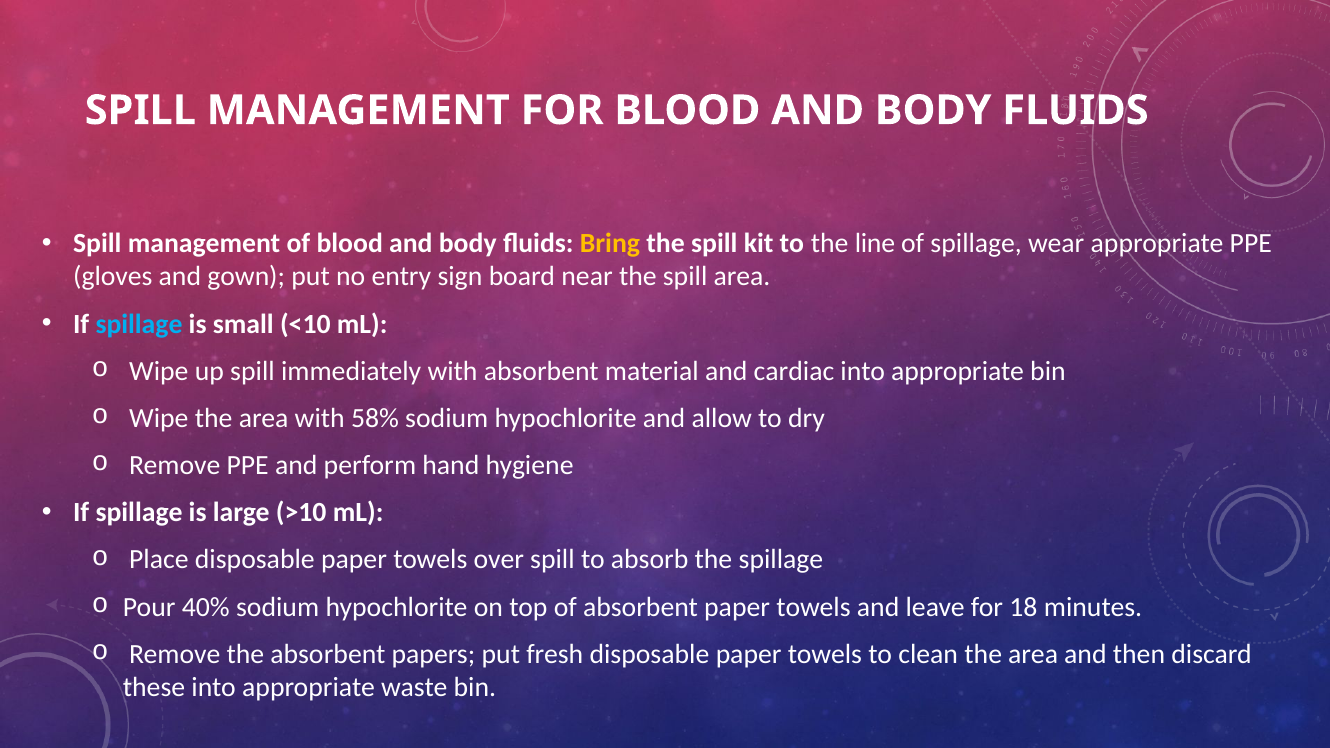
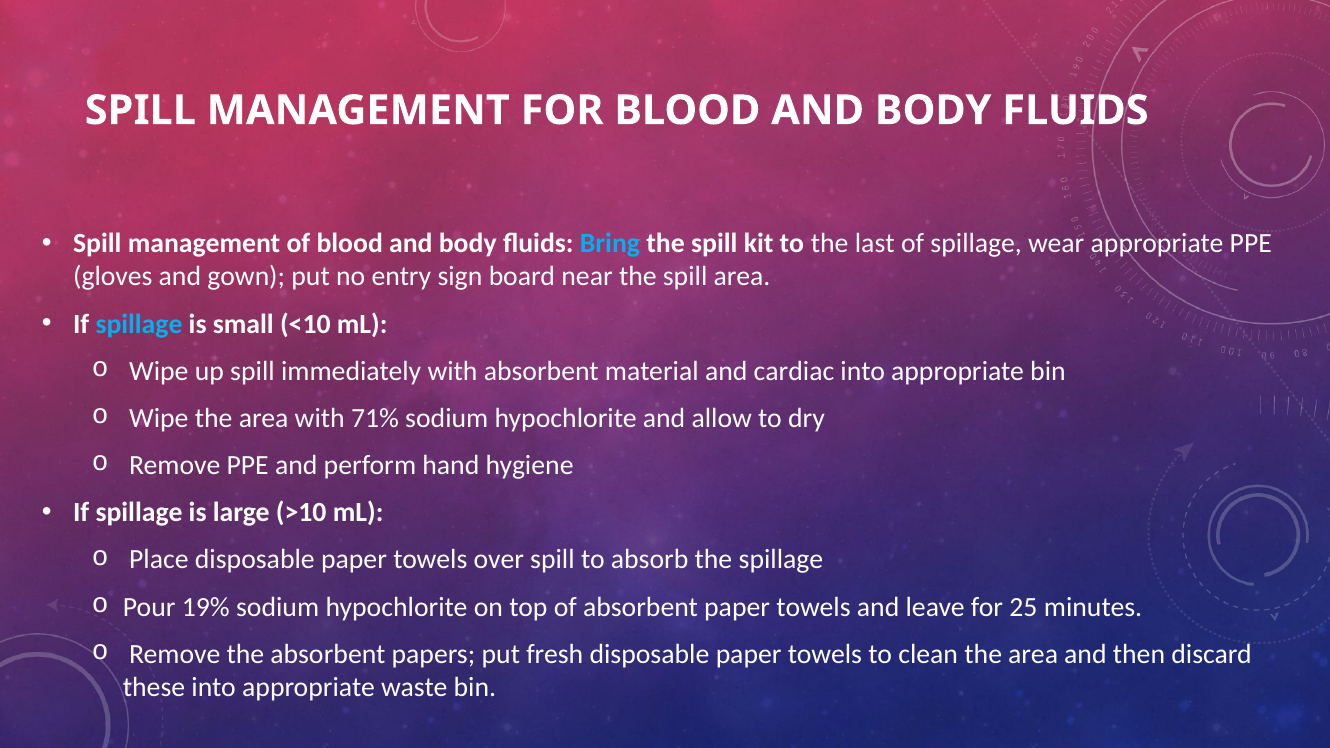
Bring colour: yellow -> light blue (610, 244)
line: line -> last (875, 244)
58%: 58% -> 71% (375, 418)
40%: 40% -> 19% (206, 607)
18: 18 -> 25 (1023, 607)
